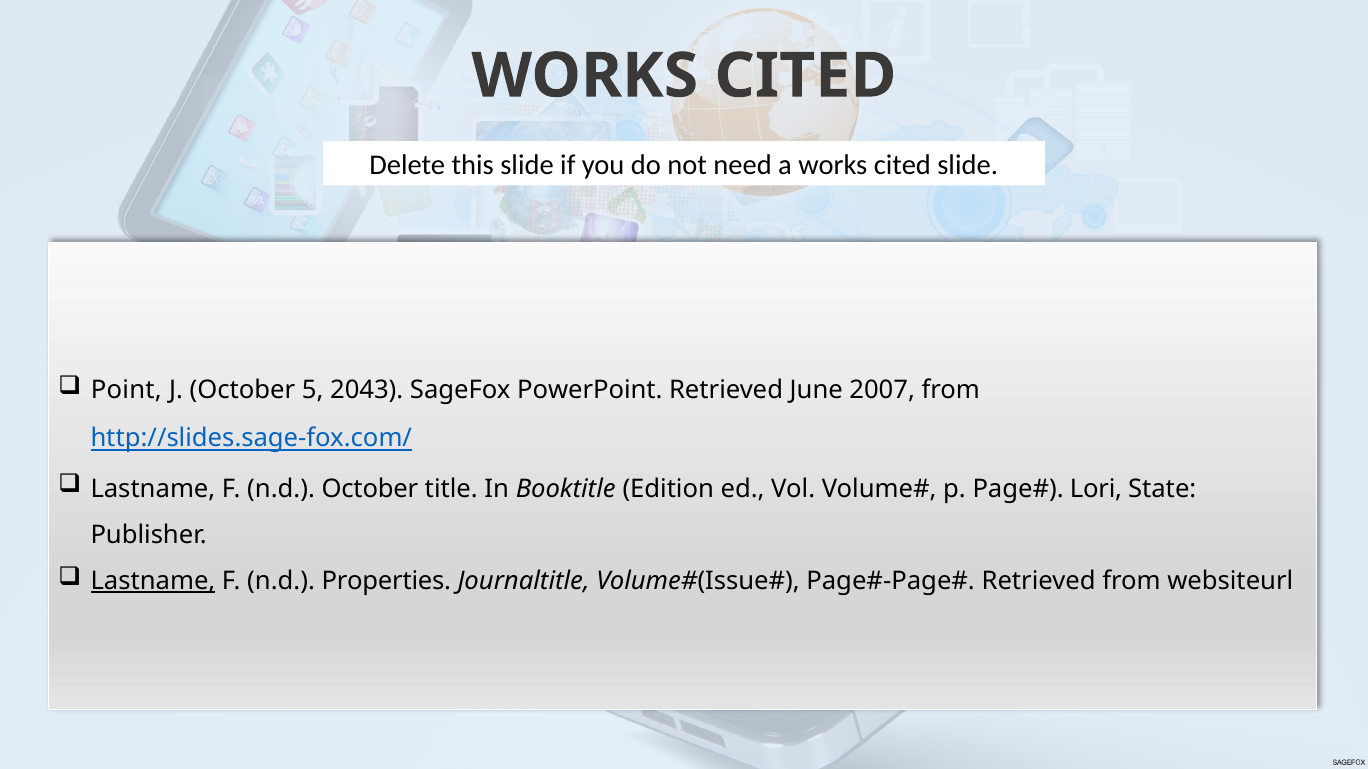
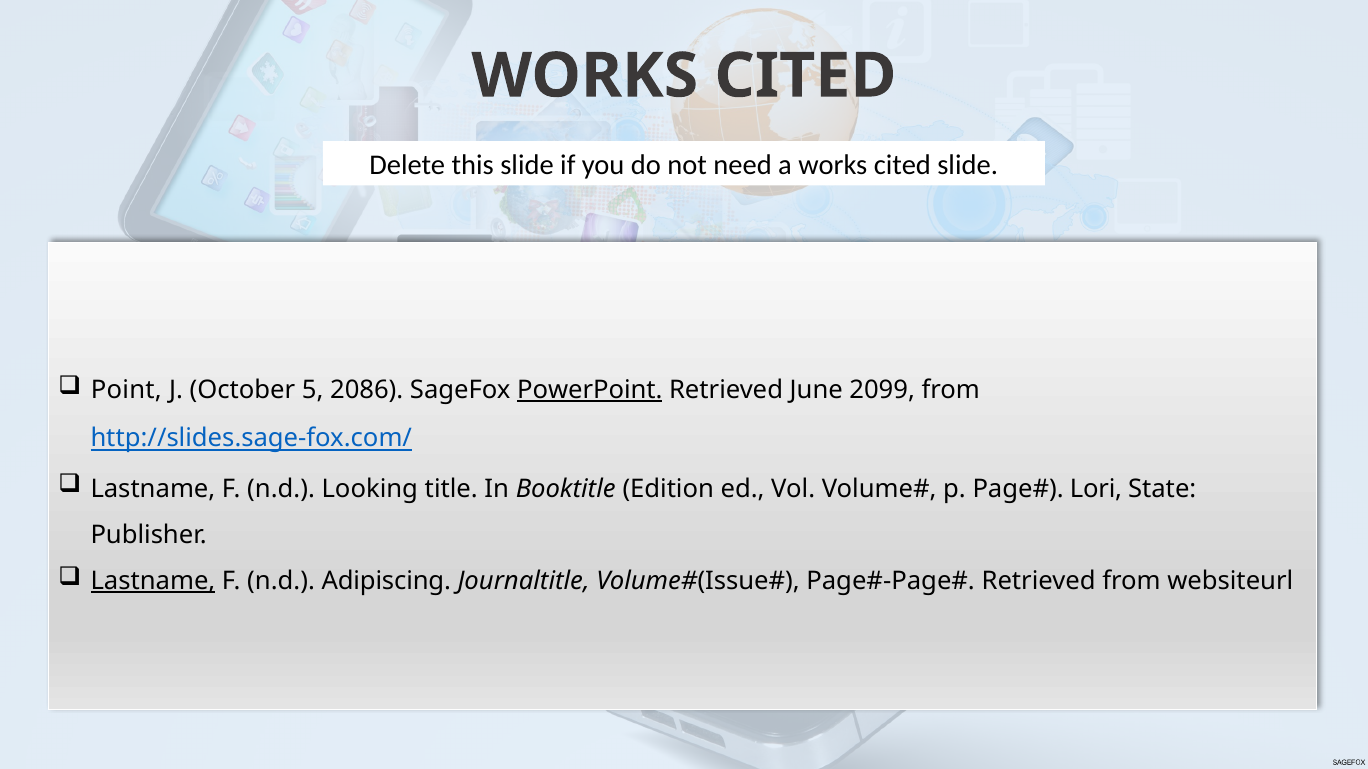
2043: 2043 -> 2086 (367, 390)
PowerPoint underline: none -> present (590, 390)
2007: 2007 -> 2099 (882, 390)
n.d October: October -> Looking (370, 489)
Properties: Properties -> Adipiscing (386, 581)
